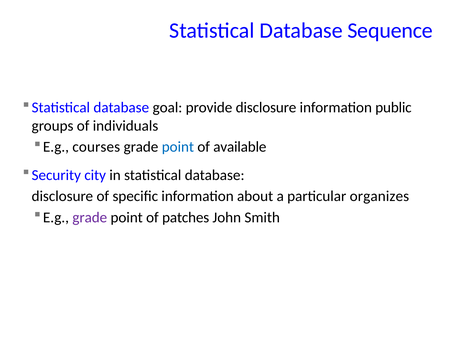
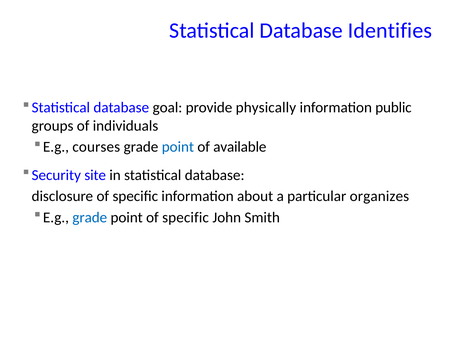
Sequence: Sequence -> Identifies (390, 31)
provide disclosure: disclosure -> physically (266, 108)
city: city -> site (95, 175)
grade colour: purple -> blue (90, 217)
point of patches: patches -> specific (186, 217)
